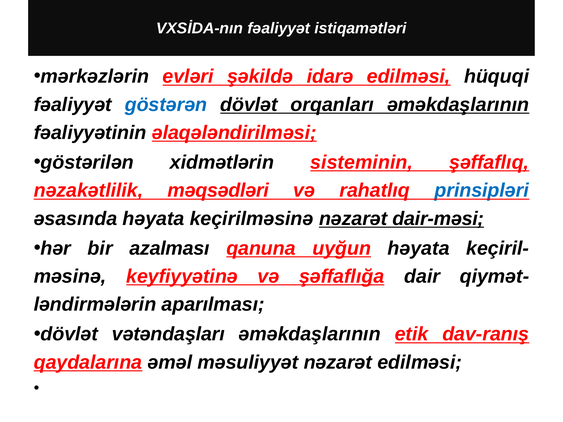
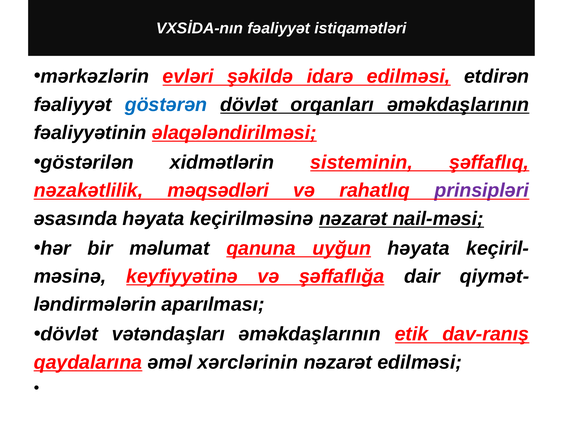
hüquqi: hüquqi -> etdirən (497, 77)
prinsipləri colour: blue -> purple (482, 191)
dair-məsi: dair-məsi -> nail-məsi (438, 219)
azalması: azalması -> məlumat (169, 248)
məsuliyyət: məsuliyyət -> xərclərinin (248, 363)
